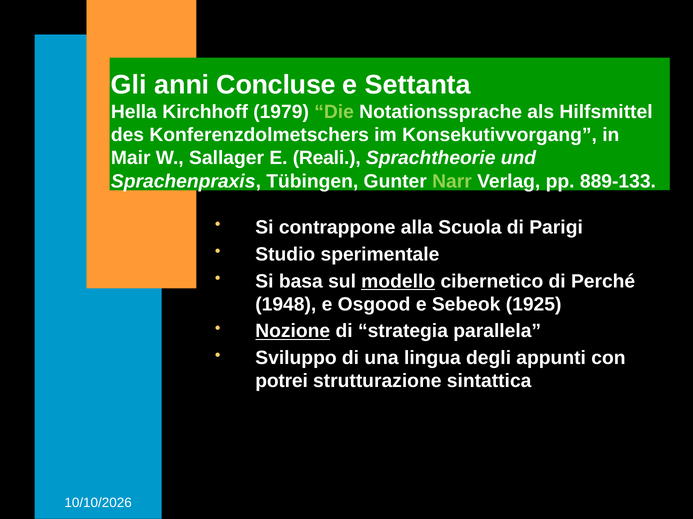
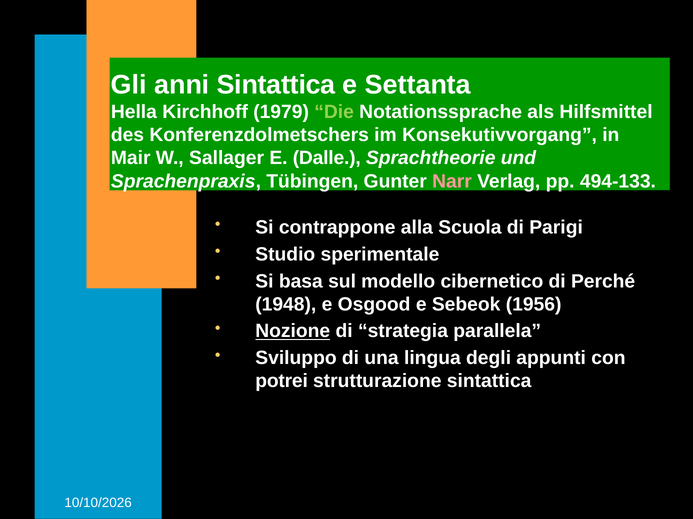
anni Concluse: Concluse -> Sintattica (276, 85)
Reali: Reali -> Dalle (327, 158)
Narr colour: light green -> pink (452, 181)
889-133: 889-133 -> 494-133 (618, 181)
modello underline: present -> none (398, 282)
1925: 1925 -> 1956 (534, 305)
